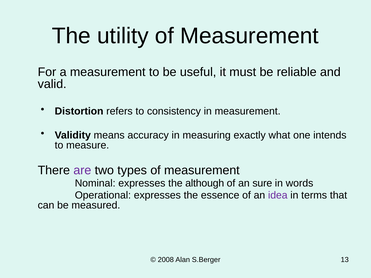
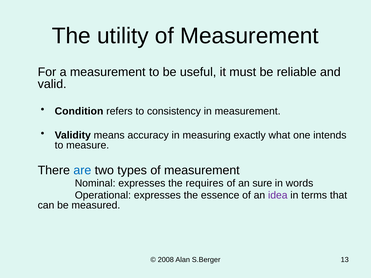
Distortion: Distortion -> Condition (79, 111)
are colour: purple -> blue (82, 170)
although: although -> requires (205, 183)
